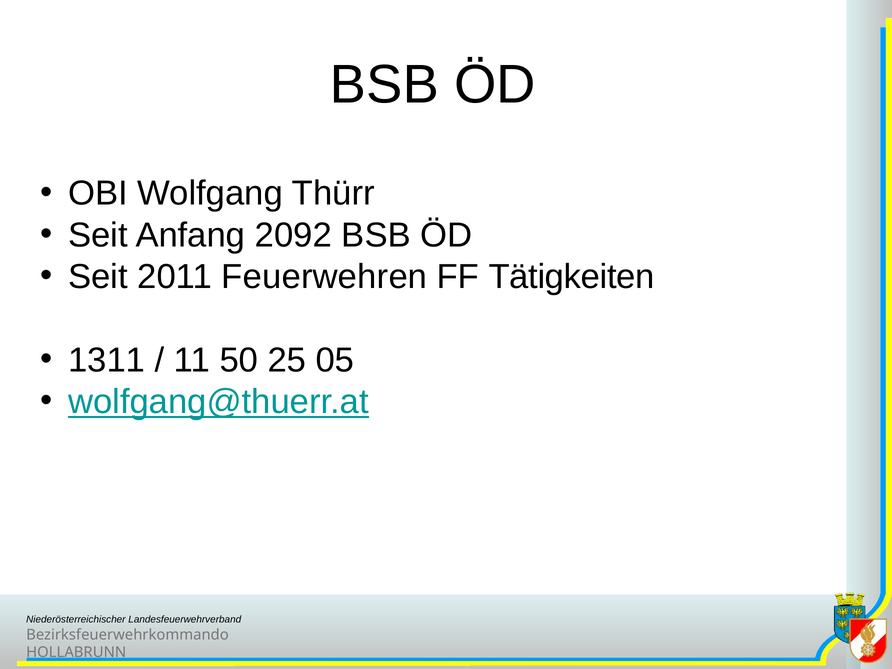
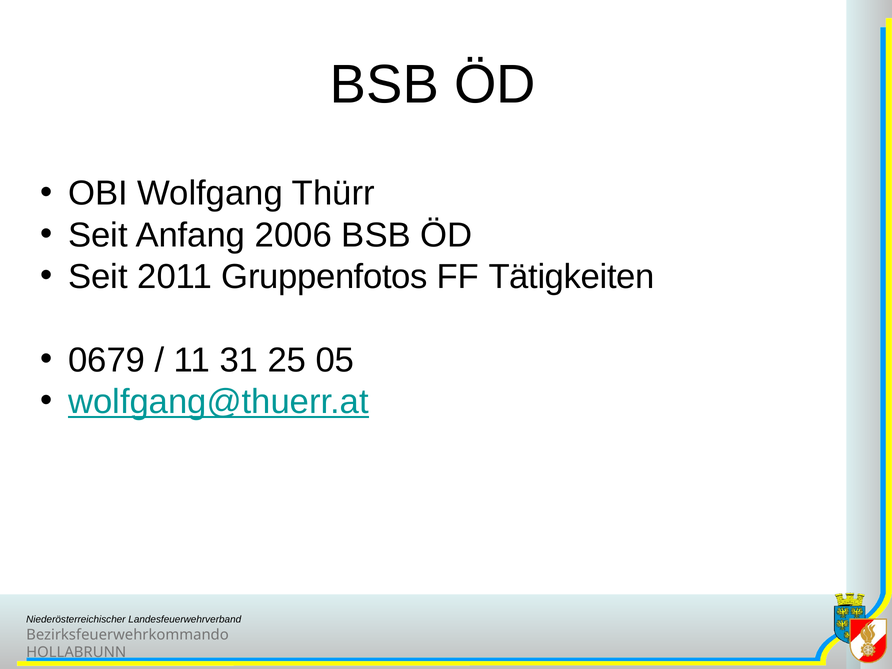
2092: 2092 -> 2006 (293, 235)
Feuerwehren: Feuerwehren -> Gruppenfotos (325, 277)
1311: 1311 -> 0679 (107, 360)
50: 50 -> 31 (239, 360)
